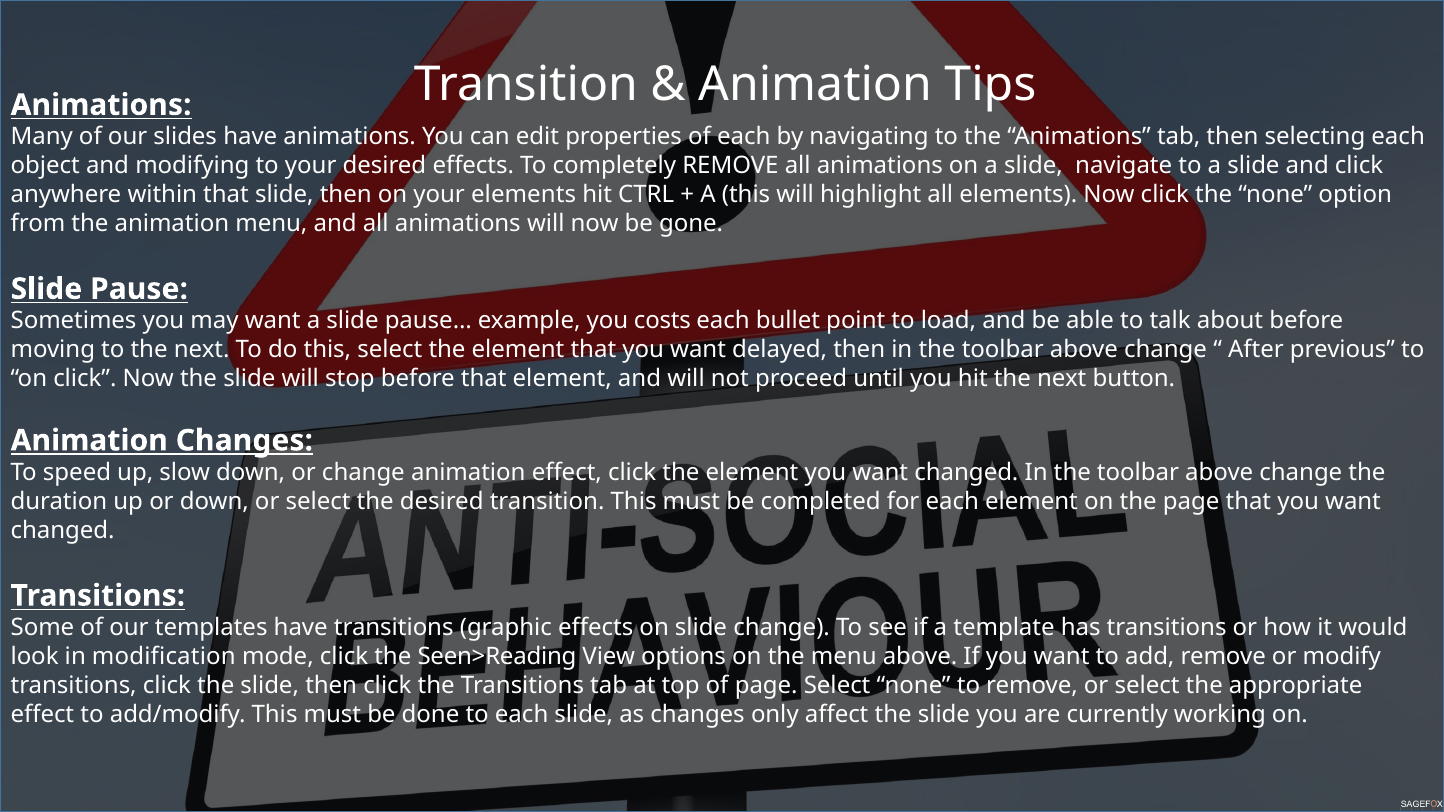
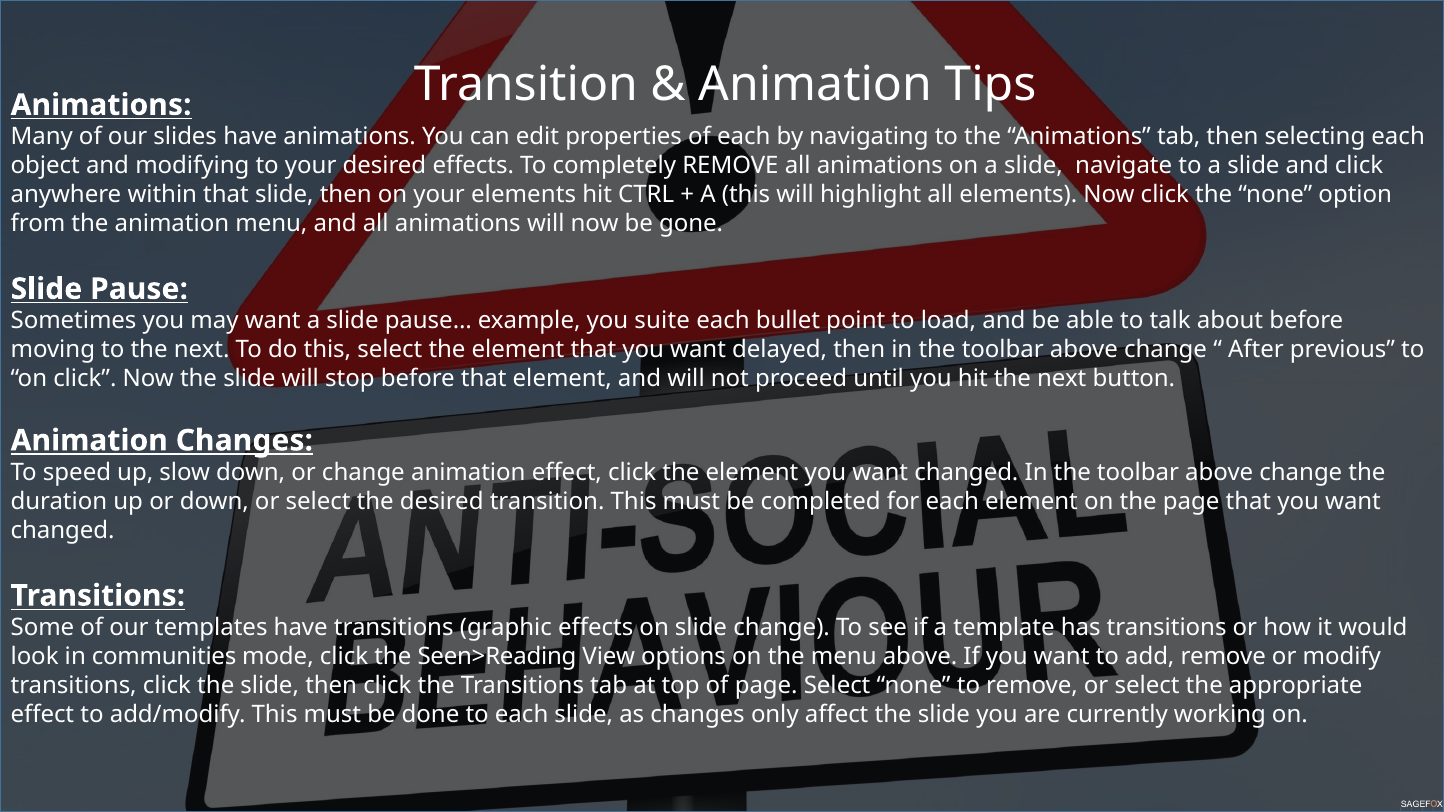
costs: costs -> suite (662, 321)
modification: modification -> communities (164, 657)
